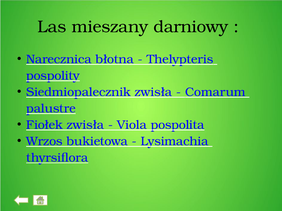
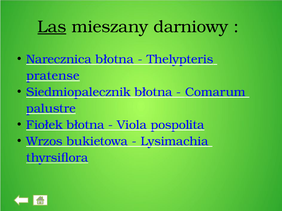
Las underline: none -> present (52, 27)
pospolity: pospolity -> pratense (53, 76)
Siedmiopalecznik zwisła: zwisła -> błotna (154, 92)
Fiołek zwisła: zwisła -> błotna (85, 125)
